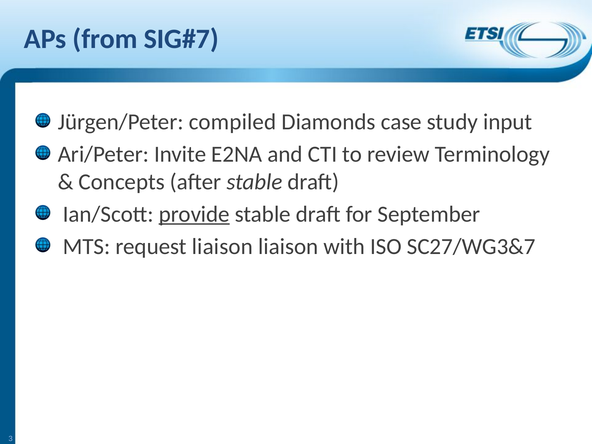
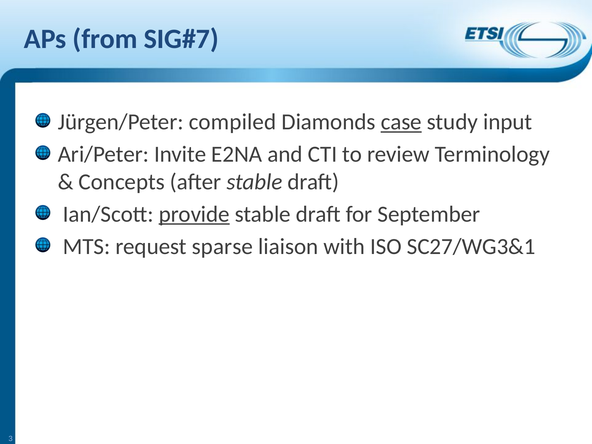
case underline: none -> present (401, 122)
request liaison: liaison -> sparse (222, 246)
SC27/WG3&7: SC27/WG3&7 -> SC27/WG3&1 (471, 246)
